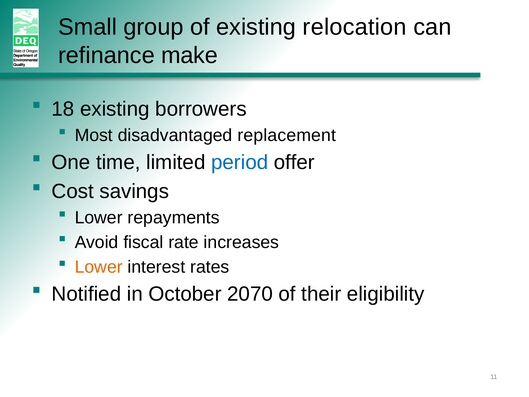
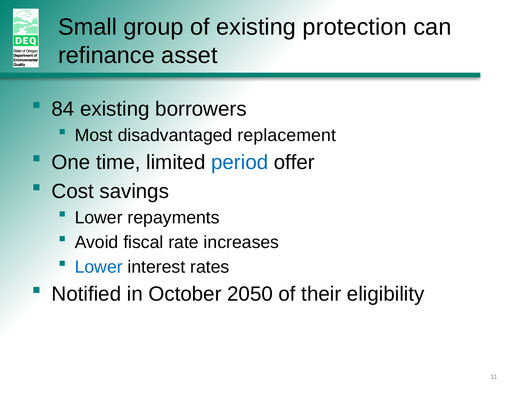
relocation: relocation -> protection (355, 27)
make: make -> asset (189, 55)
18: 18 -> 84 (63, 109)
Lower colour: orange -> blue (99, 267)
2070: 2070 -> 2050 (250, 294)
